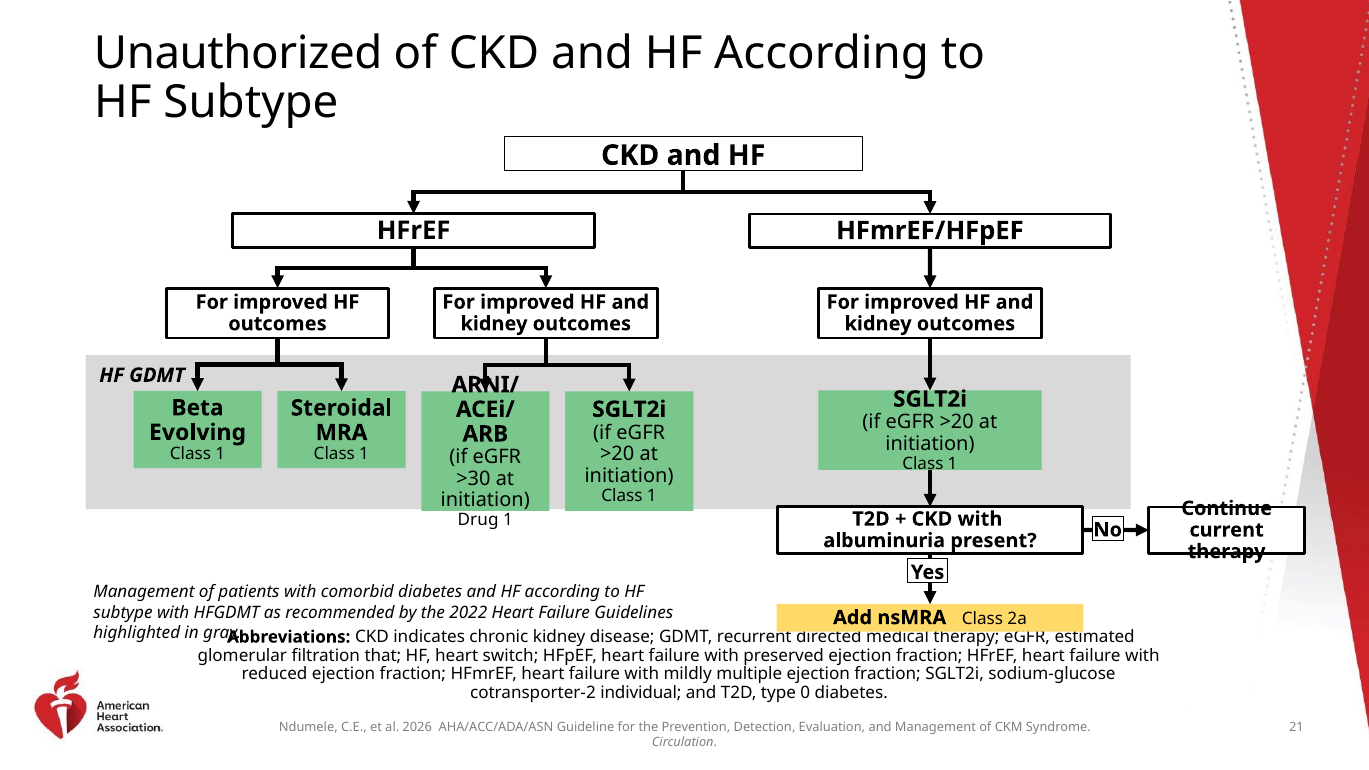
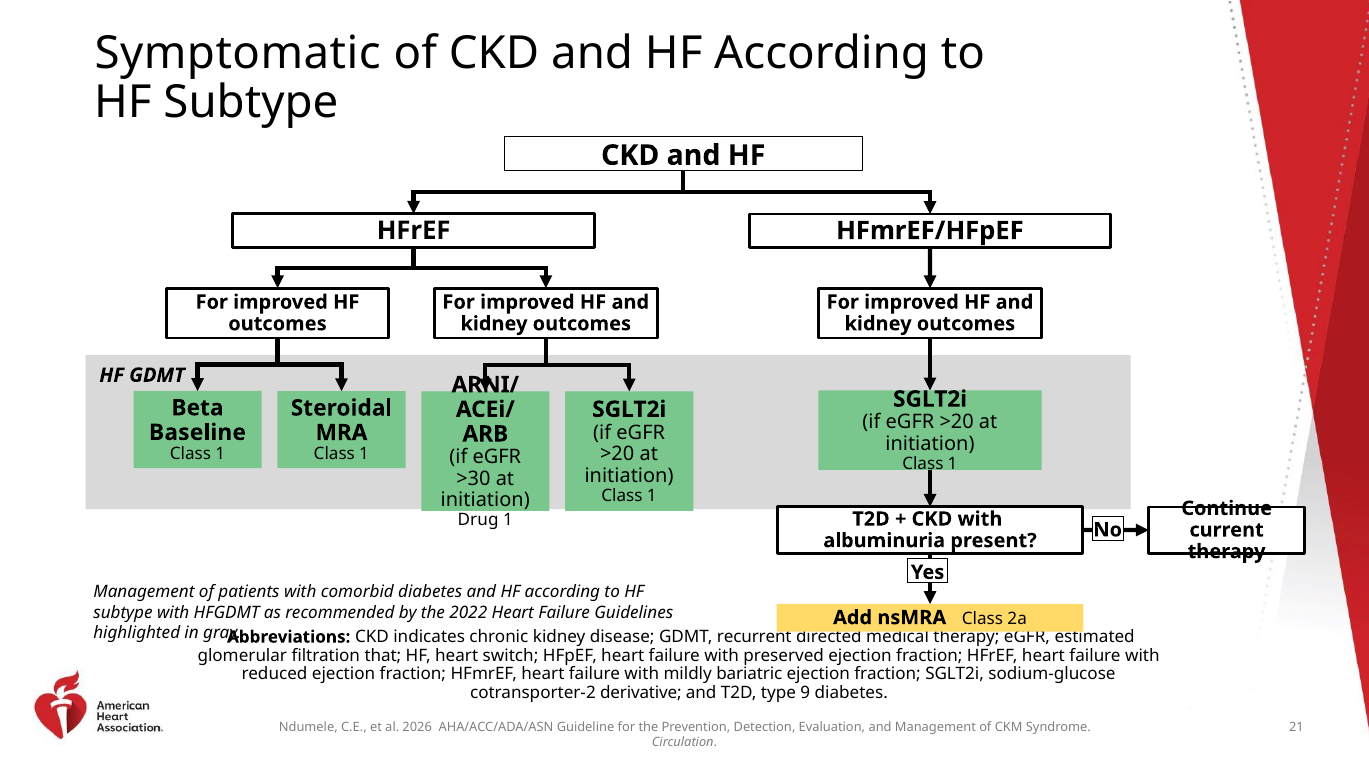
Unauthorized: Unauthorized -> Symptomatic (238, 53)
Evolving: Evolving -> Baseline (197, 432)
multiple: multiple -> bariatric (749, 674)
individual: individual -> derivative (641, 692)
0: 0 -> 9 (805, 692)
